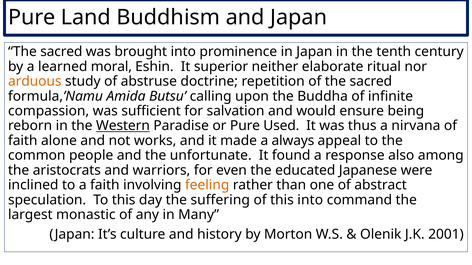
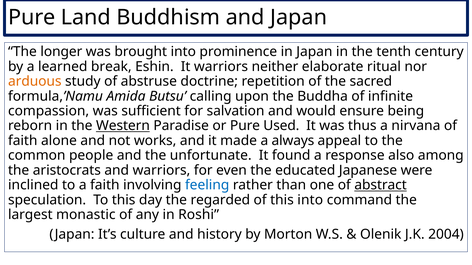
sacred: sacred -> longer (61, 52)
moral: moral -> break (111, 67)
It superior: superior -> warriors (221, 67)
feeling colour: orange -> blue (207, 185)
abstract underline: none -> present (381, 185)
suffering: suffering -> regarded (220, 200)
Many: Many -> Roshi (199, 215)
2001: 2001 -> 2004 (446, 235)
